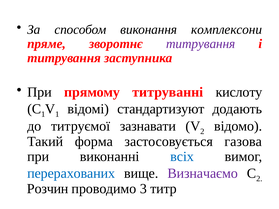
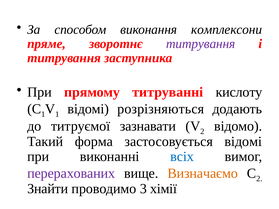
стандартизуют: стандартизуют -> розрізняються (161, 109)
застосовується газова: газова -> відомі (243, 142)
перерахованих colour: blue -> purple (71, 173)
Визначаємо colour: purple -> orange (203, 173)
Розчин: Розчин -> Знайти (48, 189)
титр: титр -> хімії (163, 189)
